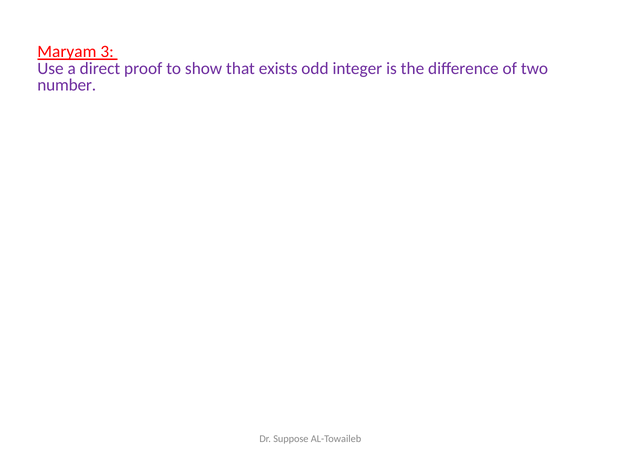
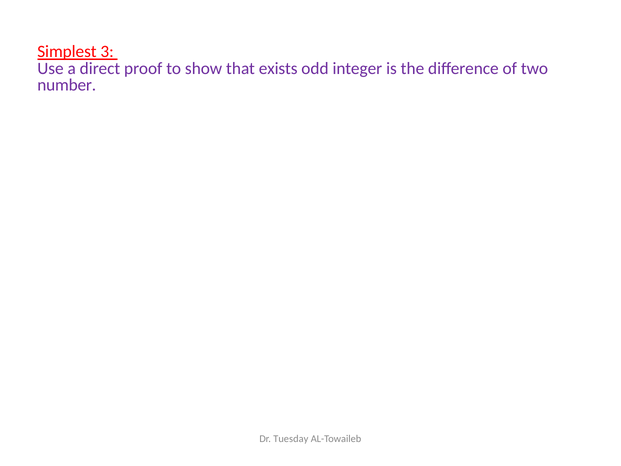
Maryam: Maryam -> Simplest (67, 52)
Suppose: Suppose -> Tuesday (291, 439)
